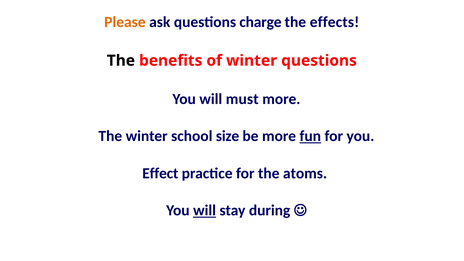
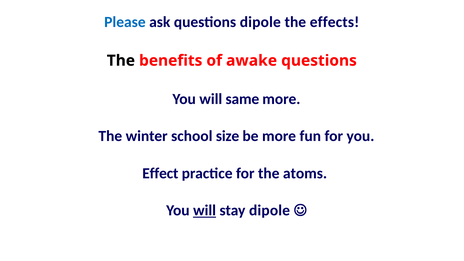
Please colour: orange -> blue (125, 22)
questions charge: charge -> dipole (260, 22)
of winter: winter -> awake (252, 61)
must: must -> same (242, 99)
fun underline: present -> none (310, 136)
stay during: during -> dipole (270, 210)
